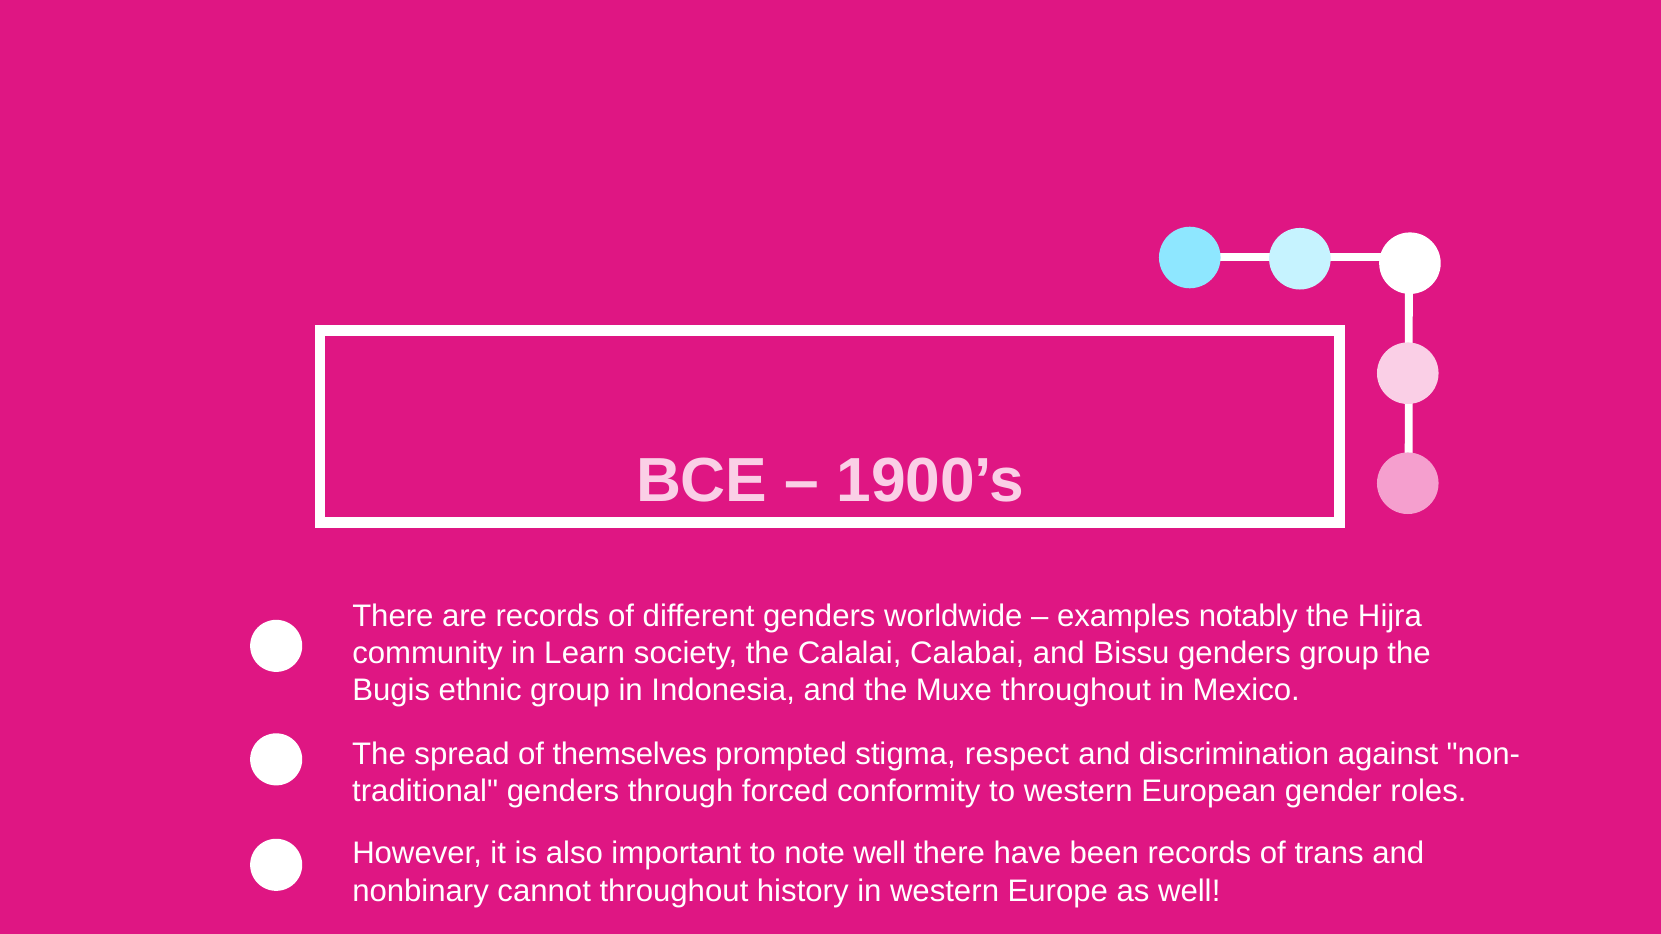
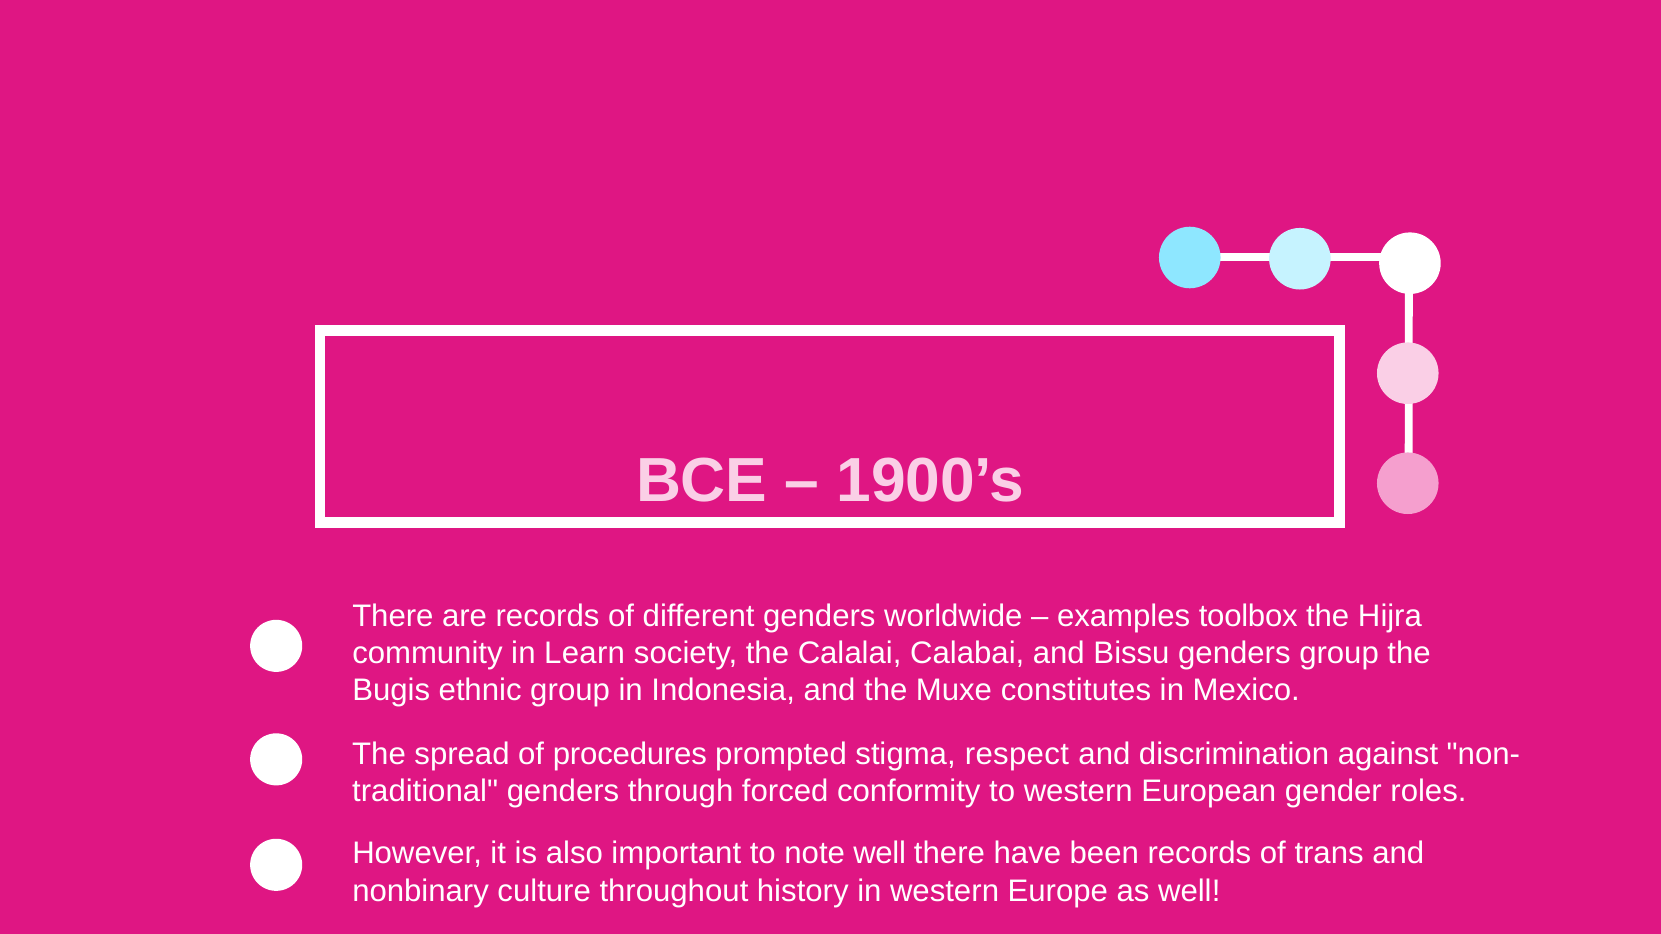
notably: notably -> toolbox (1248, 616)
throughout: throughout -> constitutes (1076, 691)
themselves: themselves -> procedures (630, 754)
cannot: cannot -> culture (544, 891)
